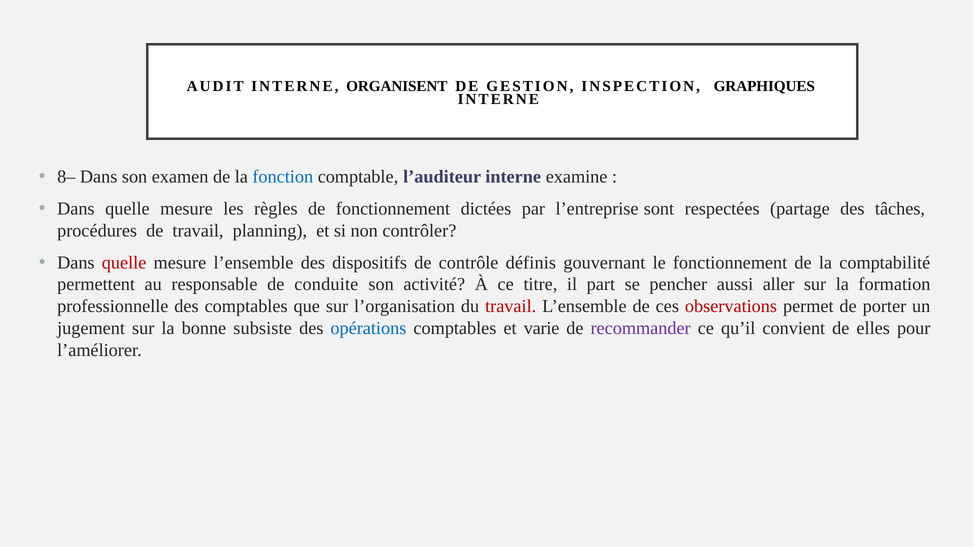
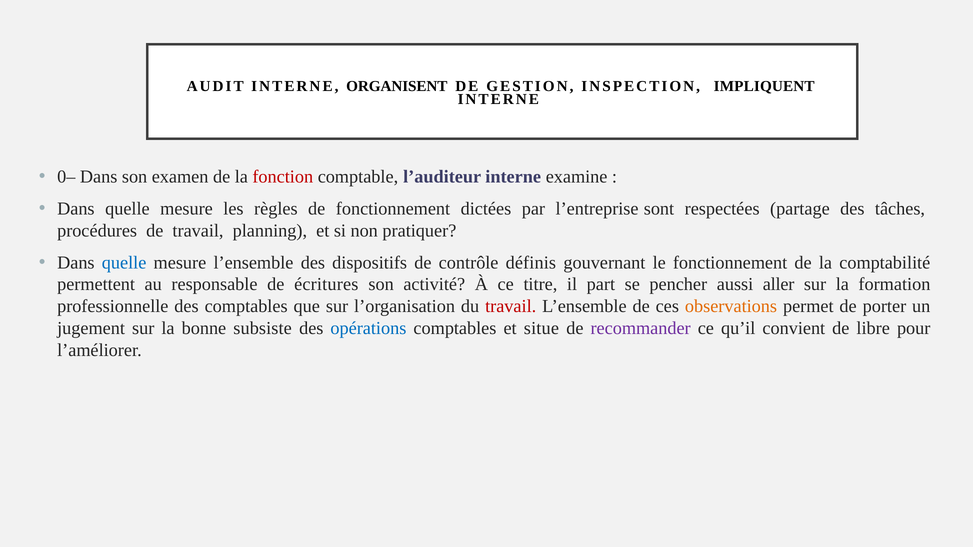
GRAPHIQUES: GRAPHIQUES -> IMPLIQUENT (764, 86)
8–: 8– -> 0– (66, 177)
fonction colour: blue -> red (283, 177)
contrôler: contrôler -> pratiquer (419, 231)
quelle colour: red -> blue (124, 263)
conduite: conduite -> écritures (326, 285)
observations colour: red -> orange (731, 306)
varie: varie -> situe (541, 328)
elles: elles -> libre (873, 328)
